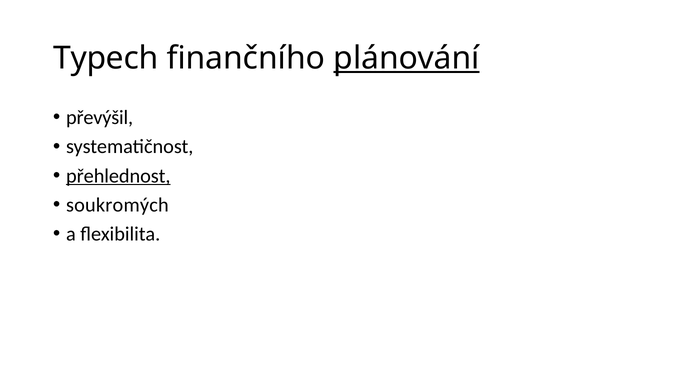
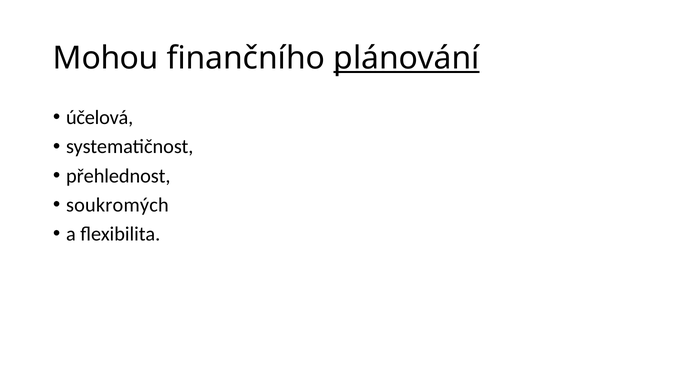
Typech: Typech -> Mohou (106, 58)
převýšil: převýšil -> účelová (100, 118)
přehlednost underline: present -> none (118, 176)
